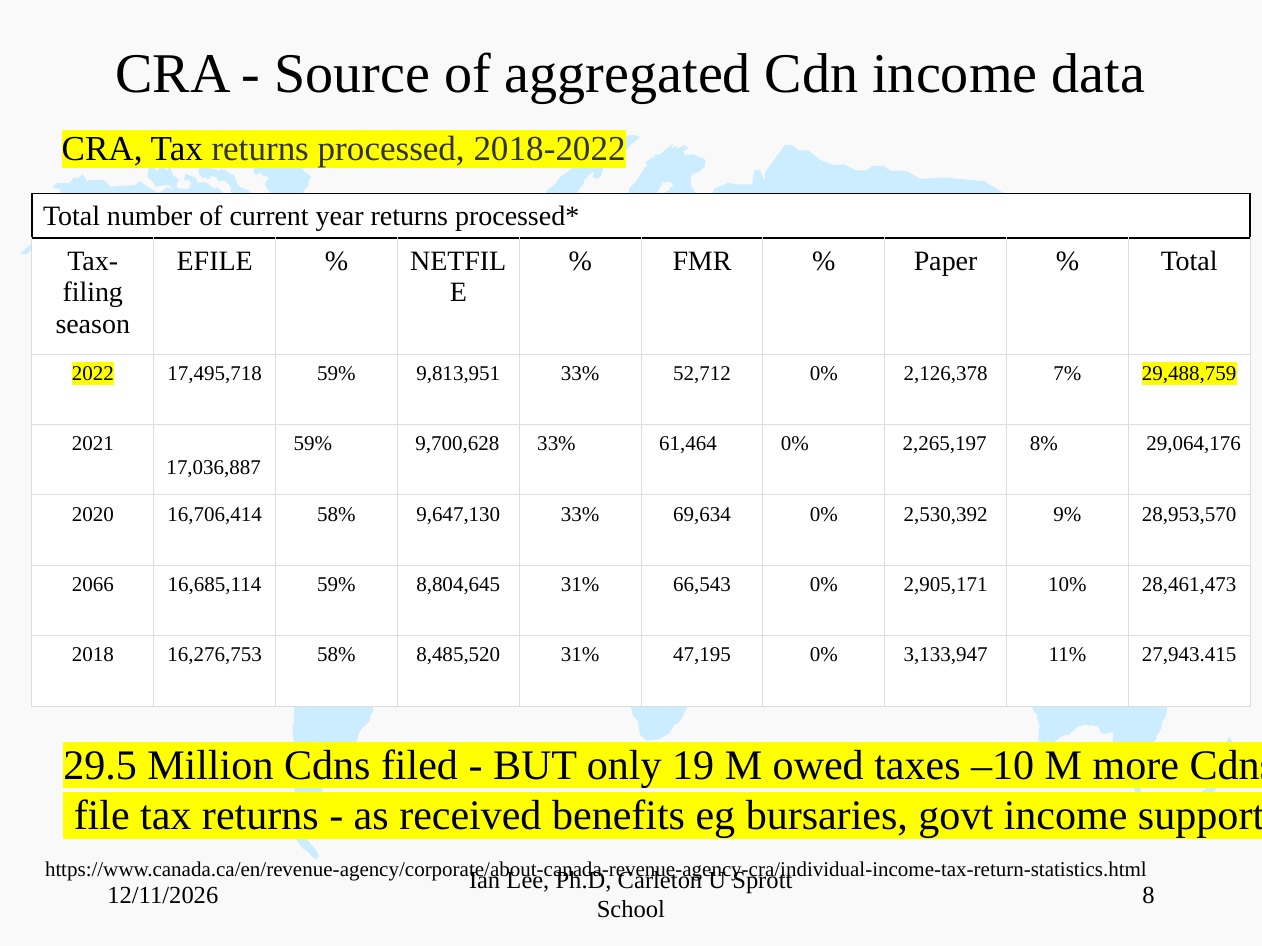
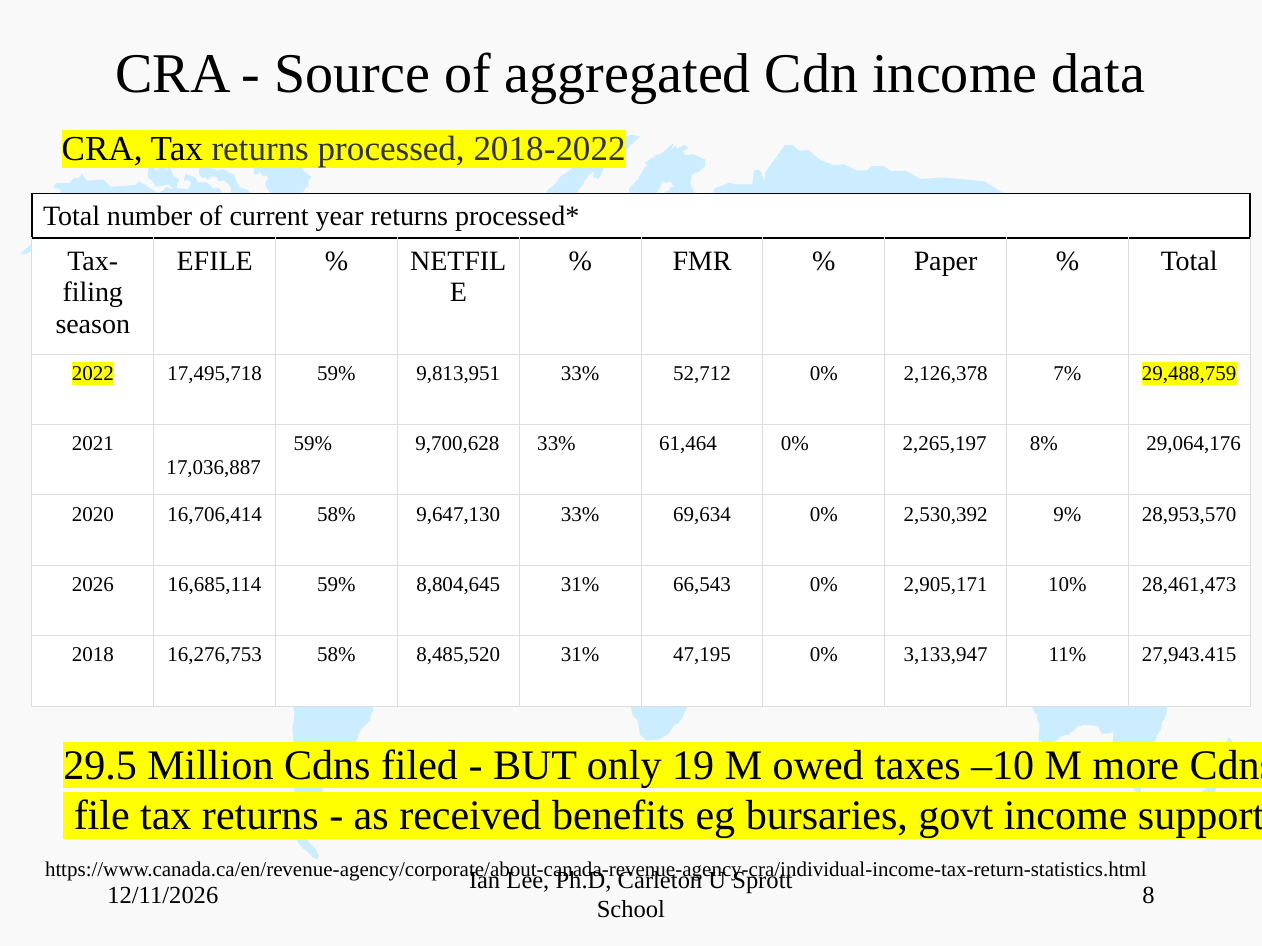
2066: 2066 -> 2026 (93, 585)
